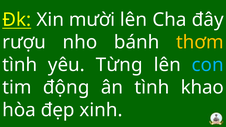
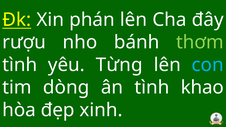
mười: mười -> phán (92, 20)
thơm colour: yellow -> light green (200, 42)
động: động -> dòng (66, 87)
